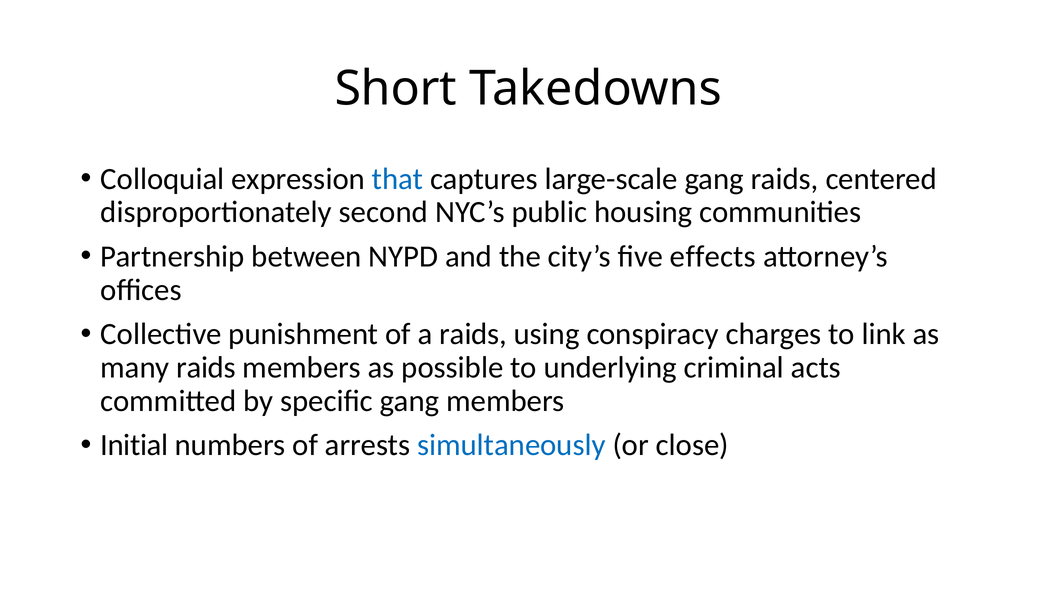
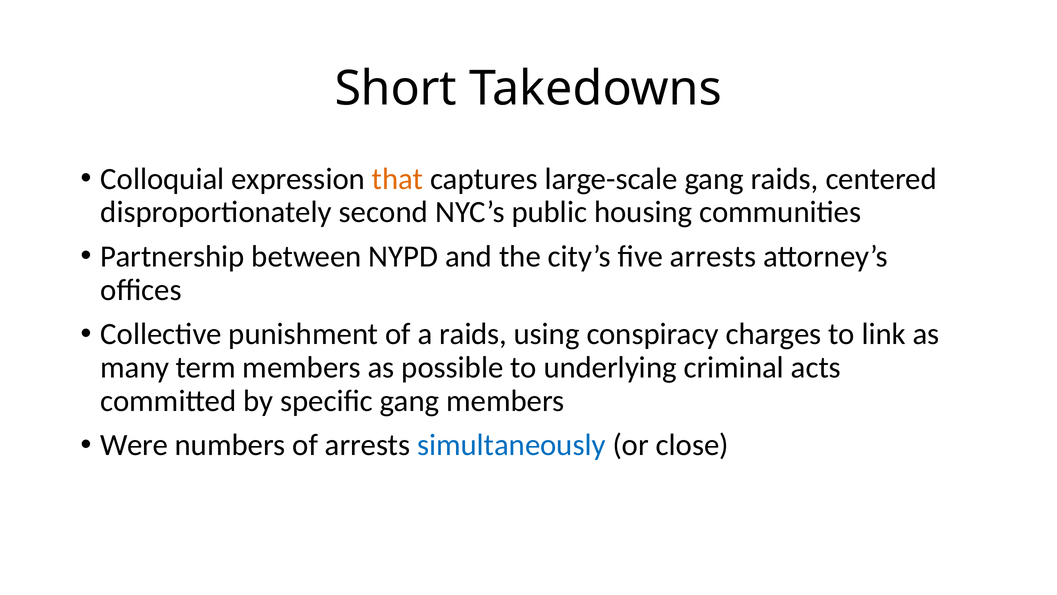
that colour: blue -> orange (398, 179)
five effects: effects -> arrests (713, 256)
many raids: raids -> term (206, 367)
Initial: Initial -> Were (134, 445)
